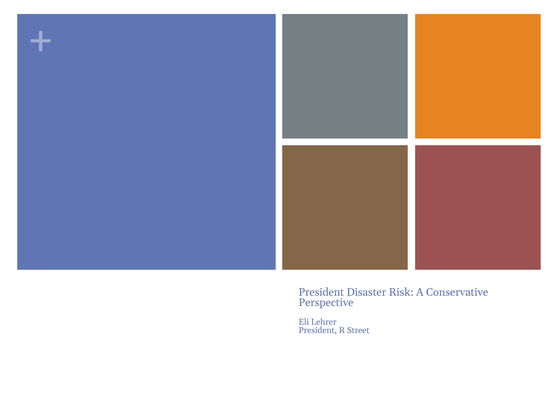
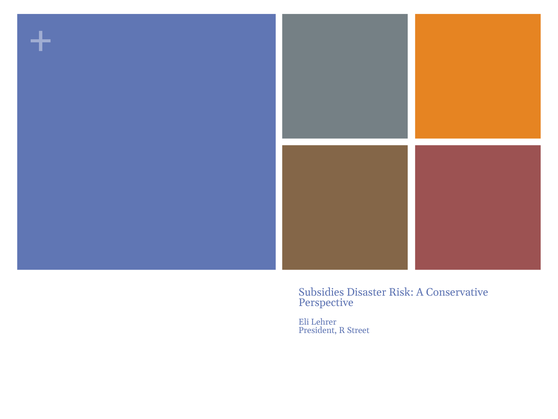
President: President -> Subsidies (321, 292)
